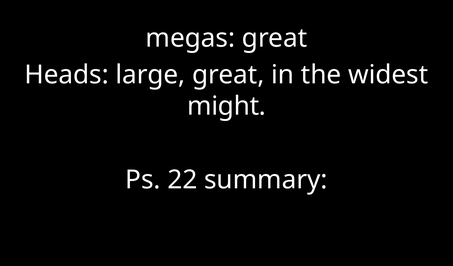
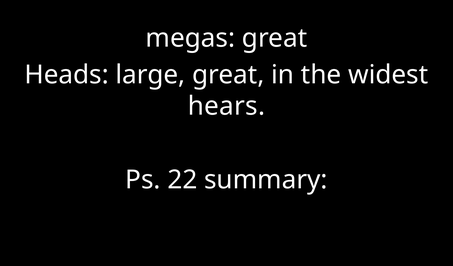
might: might -> hears (226, 106)
